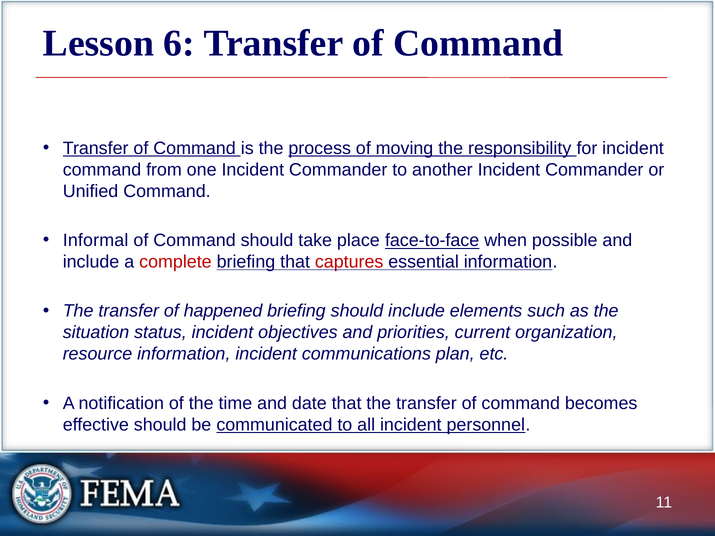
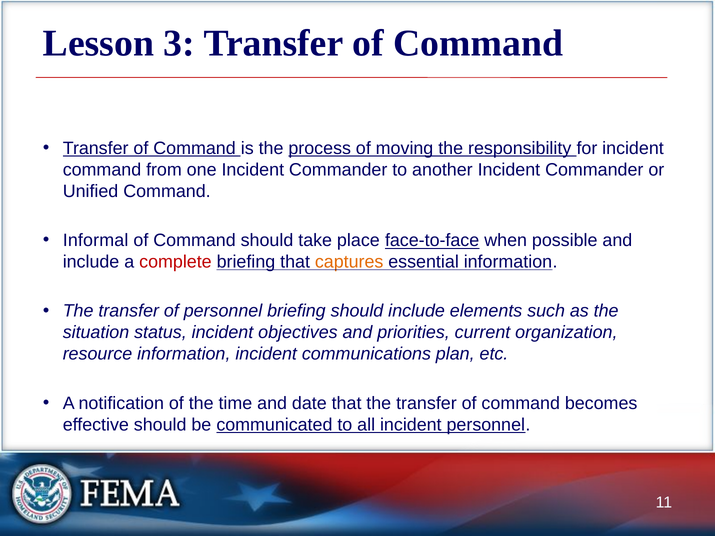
6: 6 -> 3 (179, 43)
captures colour: red -> orange (349, 262)
of happened: happened -> personnel (223, 311)
